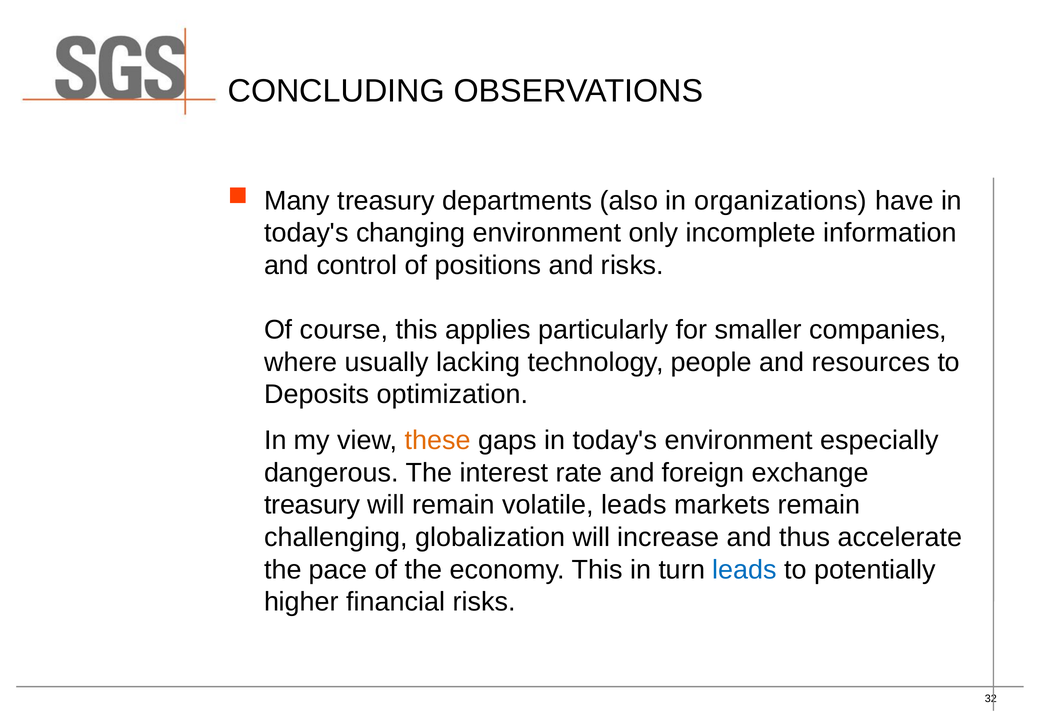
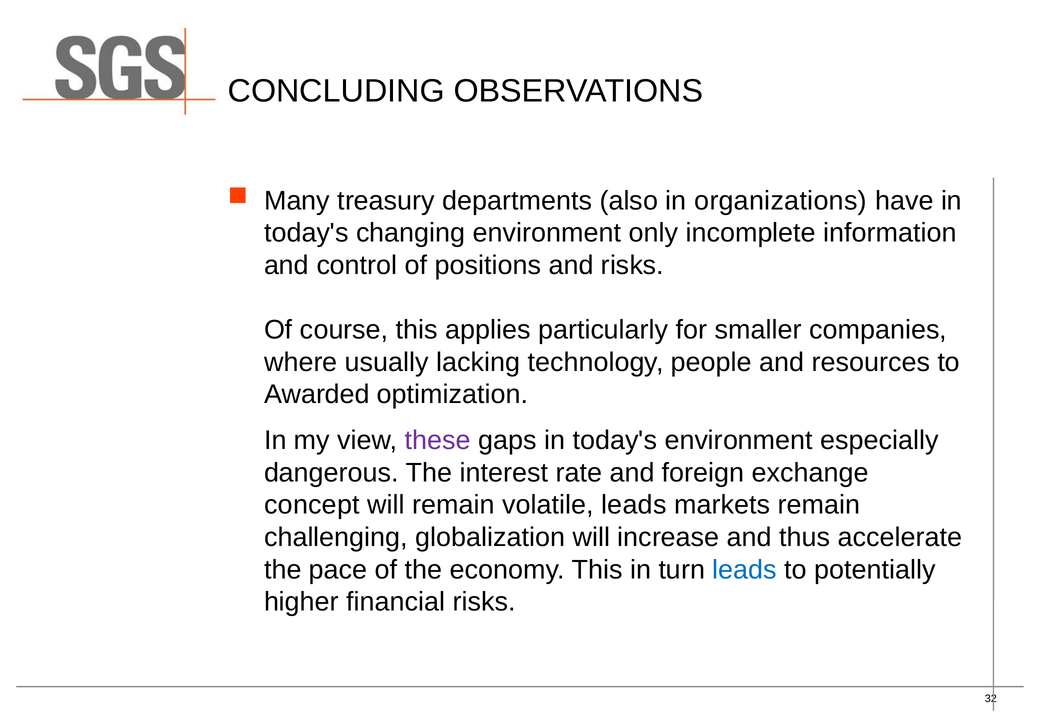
Deposits: Deposits -> Awarded (317, 395)
these colour: orange -> purple (438, 440)
treasury: treasury -> concept (312, 505)
